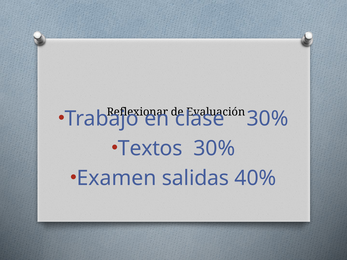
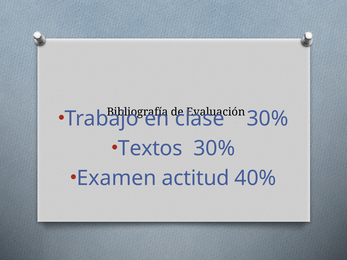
Reflexionar: Reflexionar -> Bibliografía (137, 112)
salidas: salidas -> actitud (196, 178)
